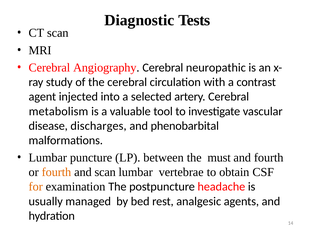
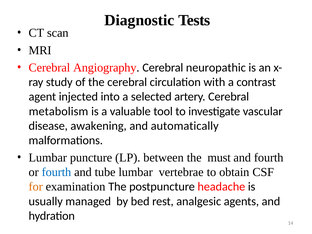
discharges: discharges -> awakening (99, 126)
phenobarbital: phenobarbital -> automatically (185, 126)
fourth colour: orange -> blue (56, 172)
and scan: scan -> tube (105, 172)
